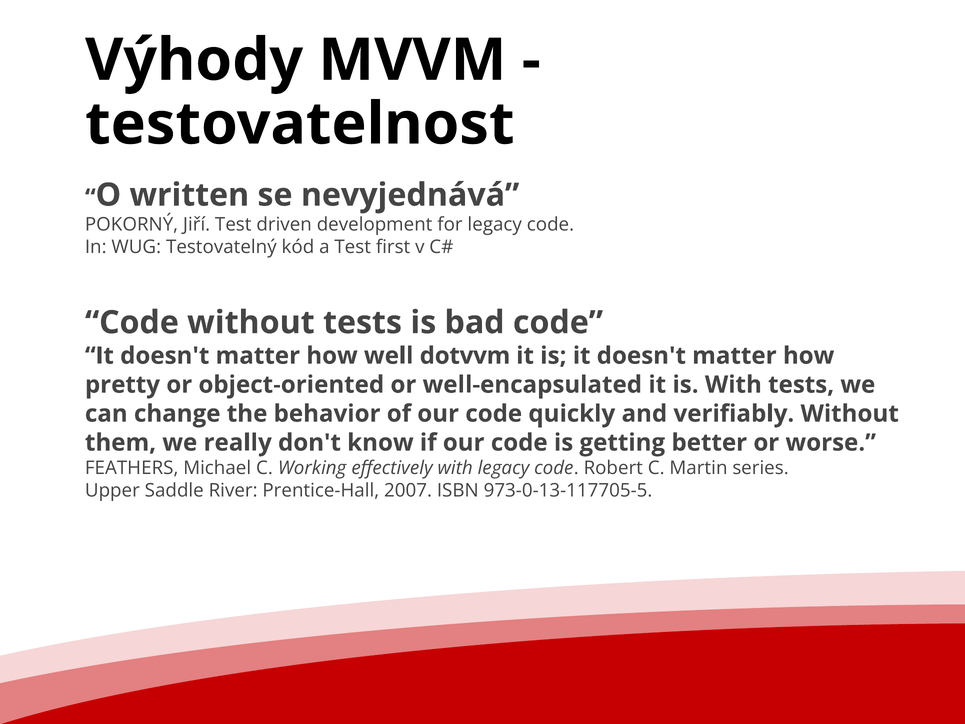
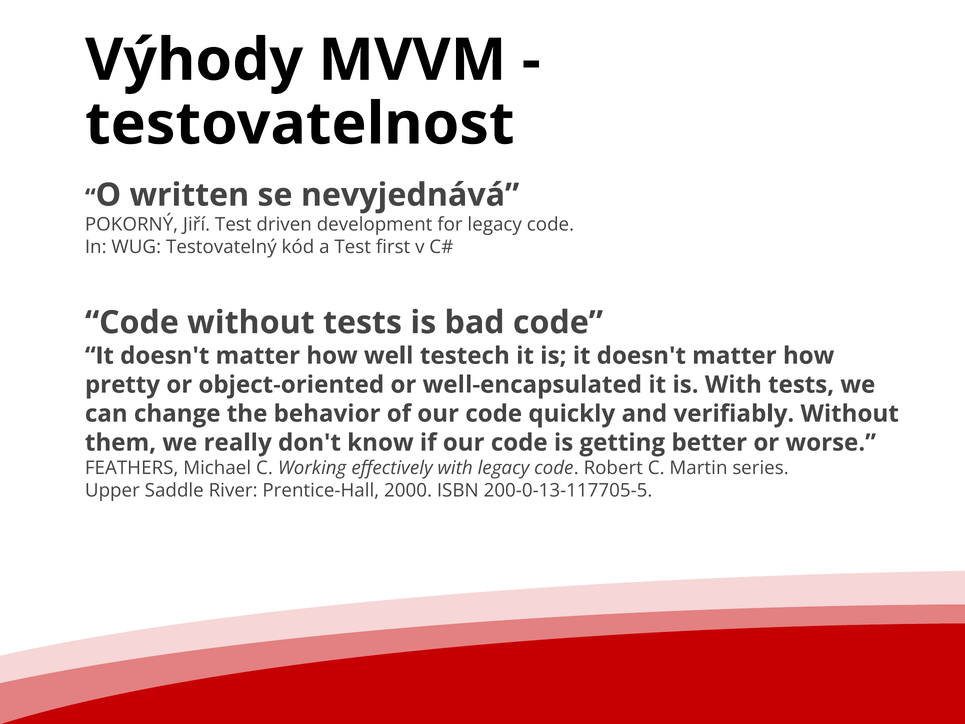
dotvvm: dotvvm -> testech (465, 356)
2007: 2007 -> 2000 (408, 490)
973-0-13-117705-5: 973-0-13-117705-5 -> 200-0-13-117705-5 (568, 490)
